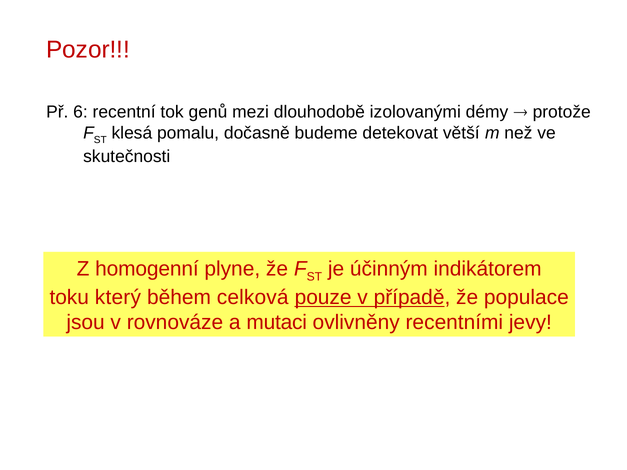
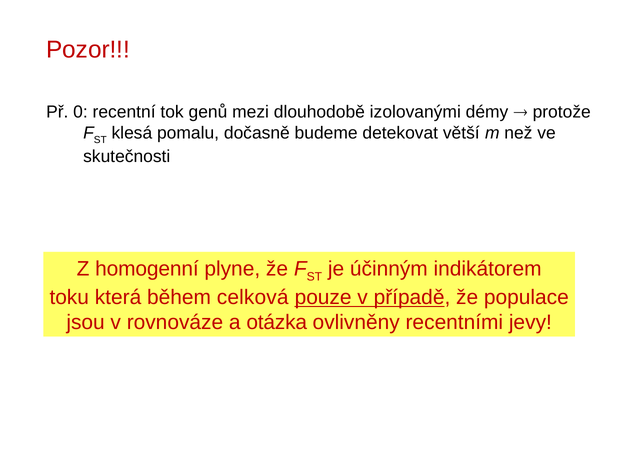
6: 6 -> 0 (80, 112)
který: který -> která (118, 298)
mutaci: mutaci -> otázka (277, 323)
